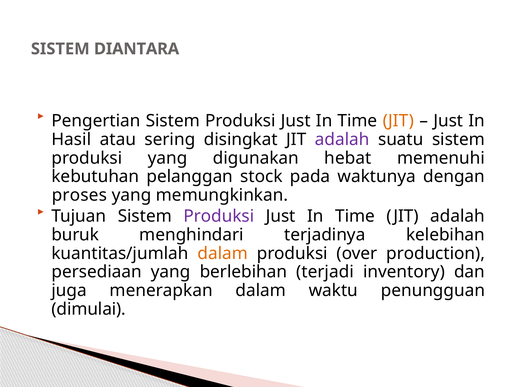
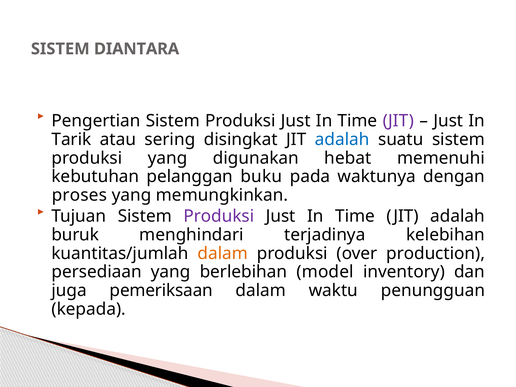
JIT colour: orange -> purple (398, 121)
Hasil: Hasil -> Tarik (71, 139)
adalah colour: purple -> blue (342, 139)
stock: stock -> buku (261, 177)
terjadi: terjadi -> model (325, 272)
menerapkan: menerapkan -> pemeriksaan (161, 291)
dimulai: dimulai -> kepada (89, 309)
